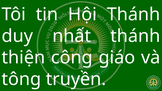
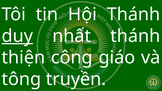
duy underline: none -> present (17, 36)
